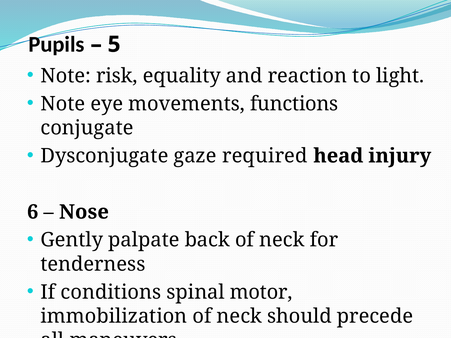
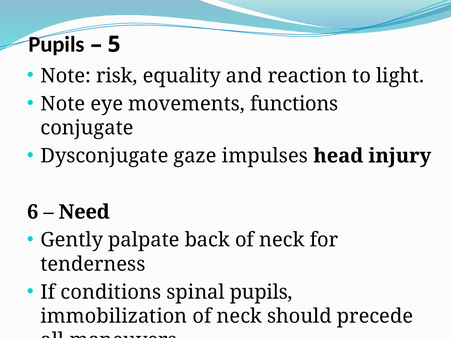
required: required -> impulses (265, 156)
Nose: Nose -> Need (84, 212)
spinal motor: motor -> pupils (261, 292)
